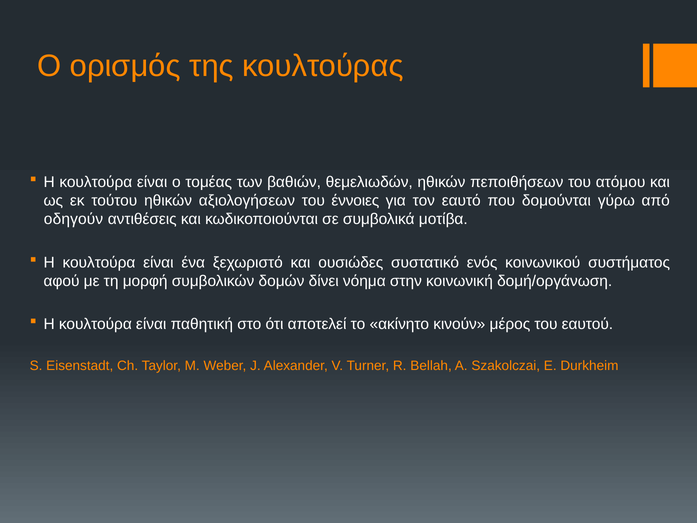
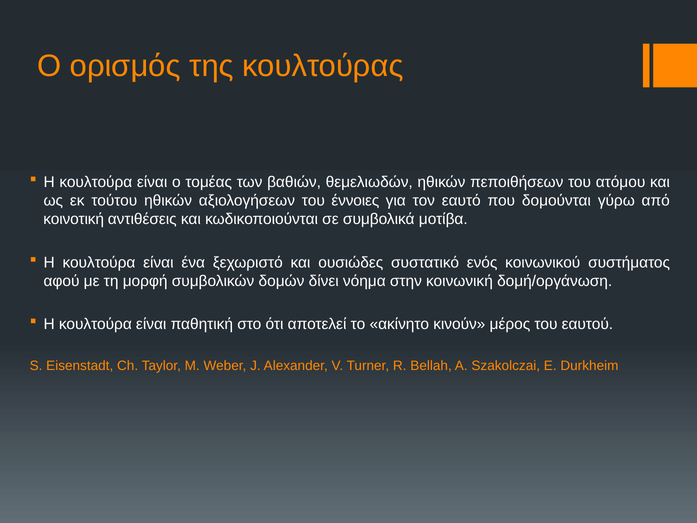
οδηγούν: οδηγούν -> κοινοτική (74, 219)
